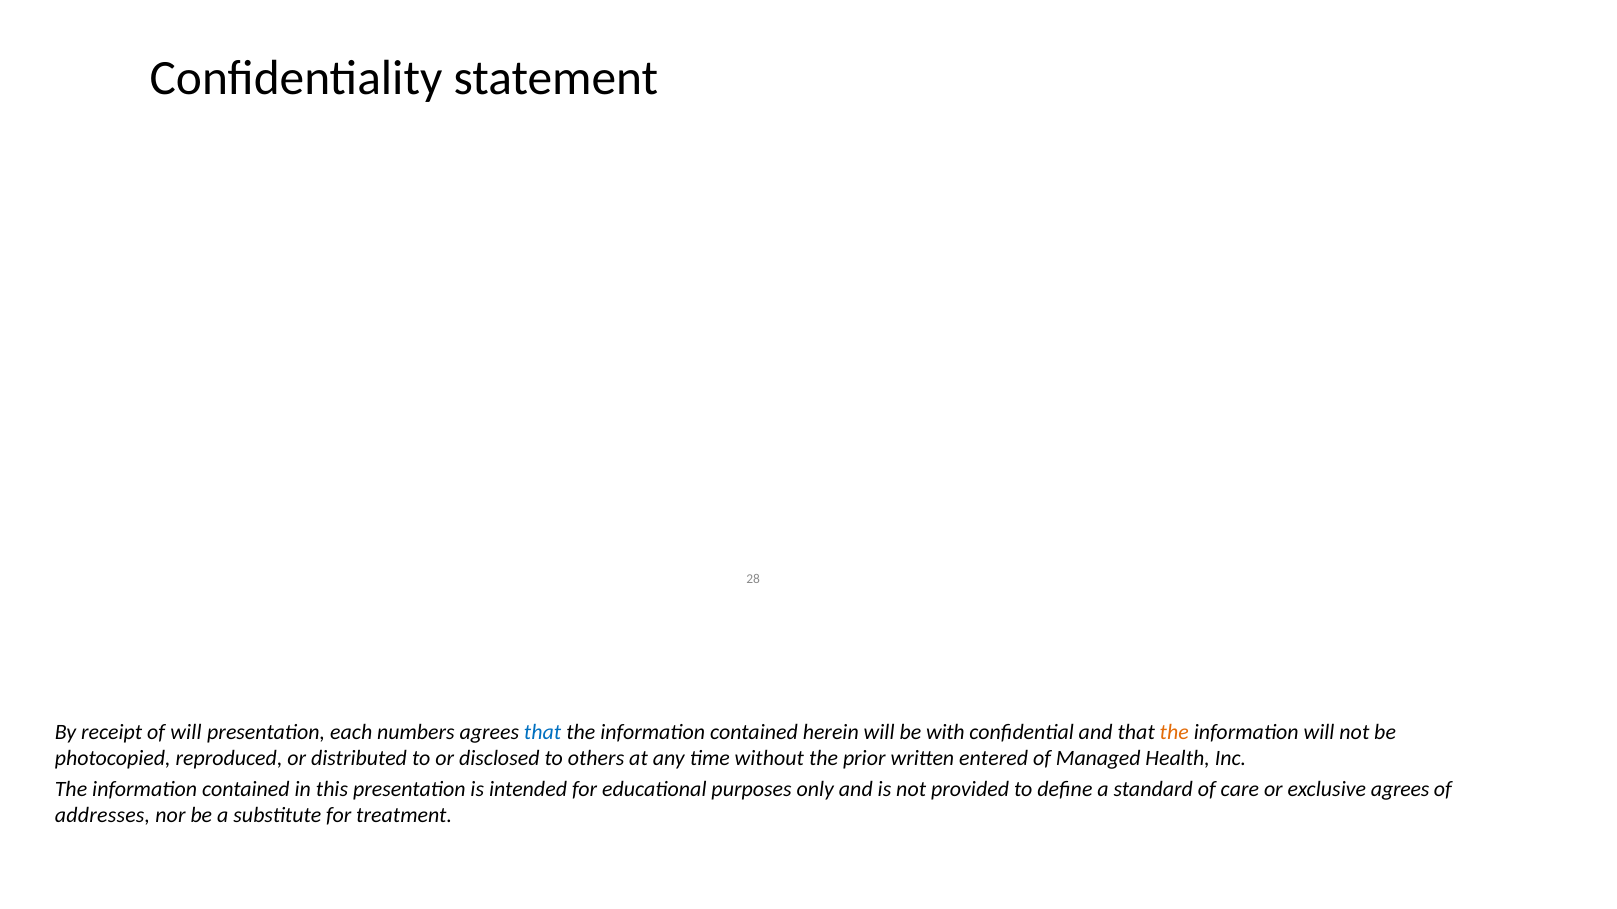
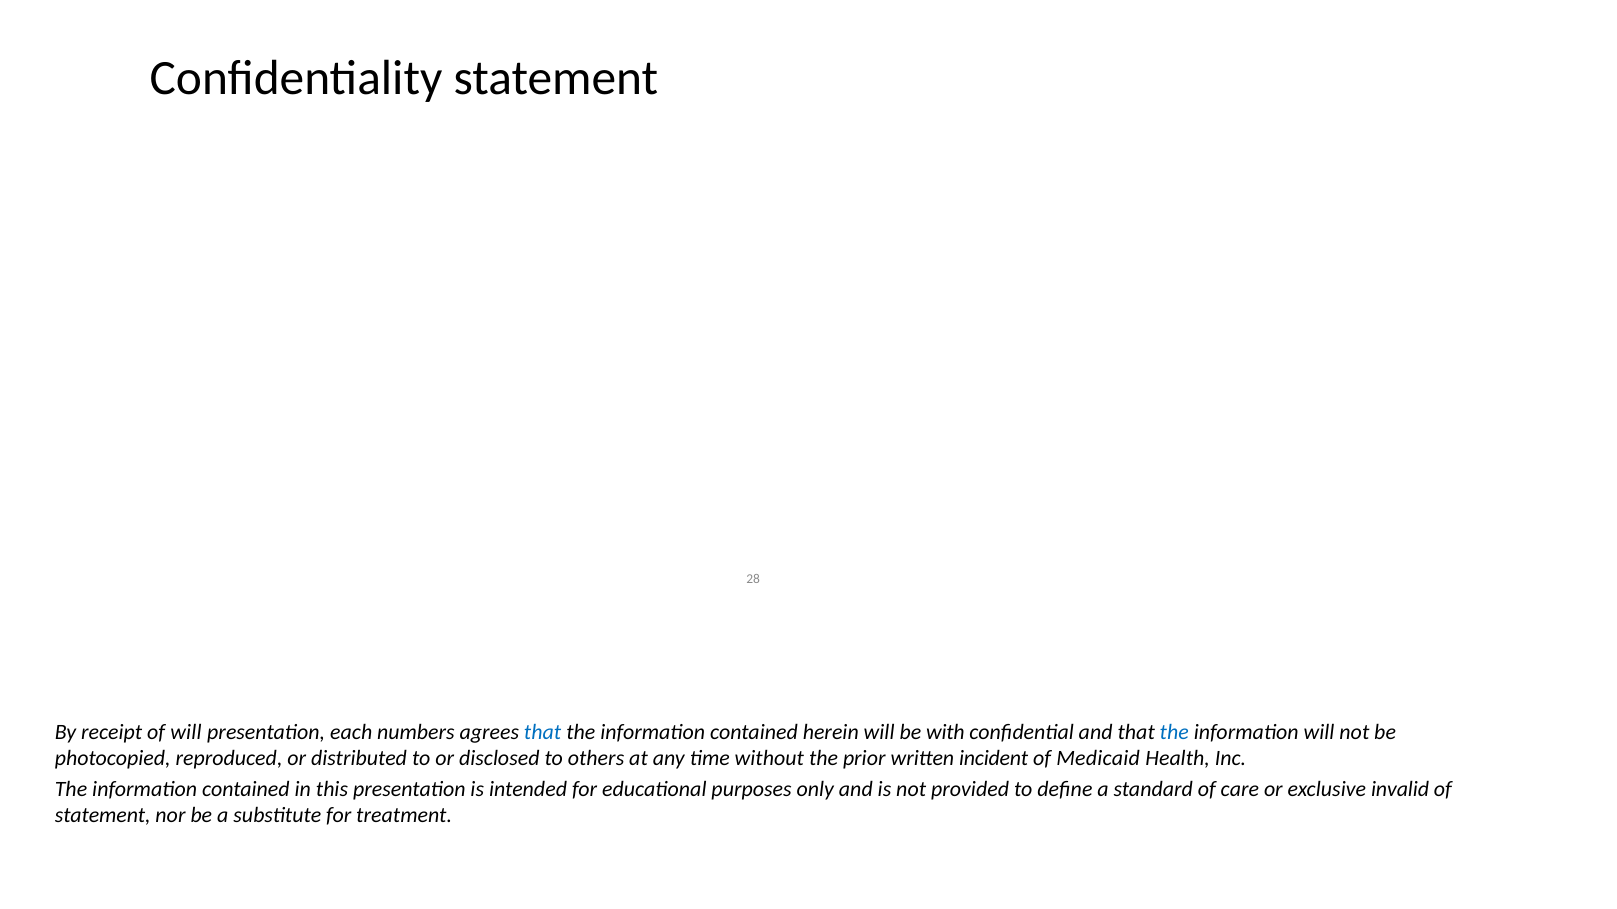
the colour: orange -> blue (1174, 732)
entered: entered -> incident (994, 759)
Managed: Managed -> Medicaid (1098, 759)
exclusive agrees: agrees -> invalid (1400, 789)
addresses: addresses -> statement (103, 816)
